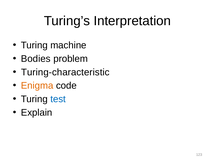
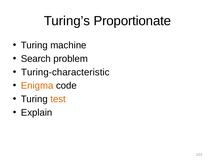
Interpretation: Interpretation -> Proportionate (132, 21)
Bodies: Bodies -> Search (36, 58)
test colour: blue -> orange (58, 99)
